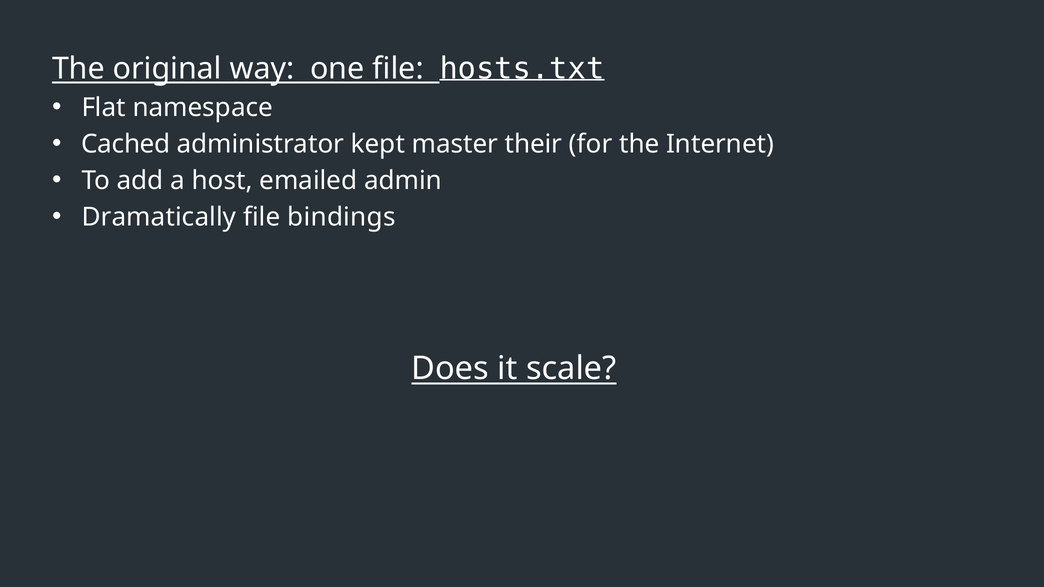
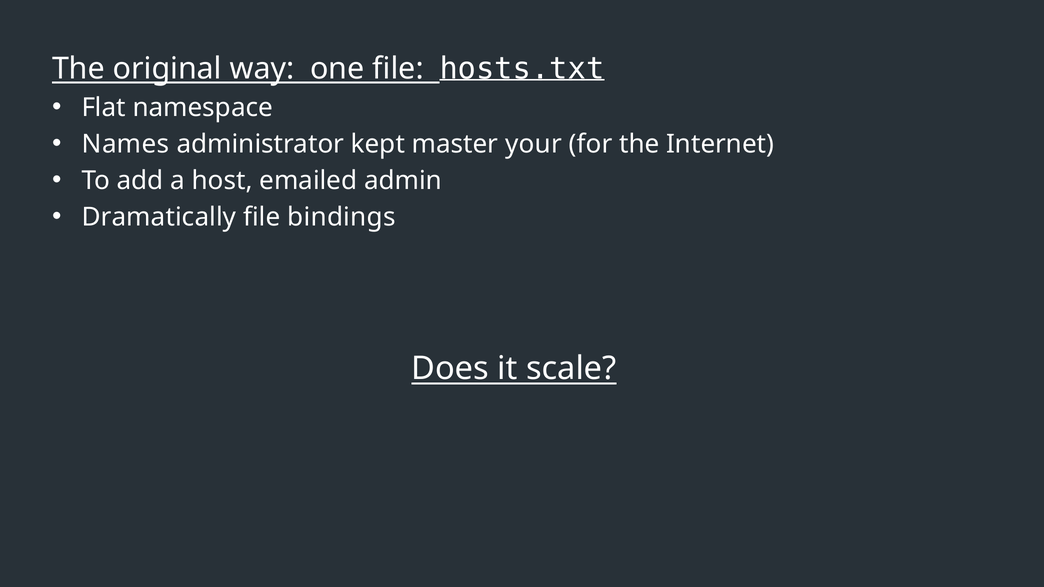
Cached: Cached -> Names (126, 144)
their: their -> your (533, 144)
